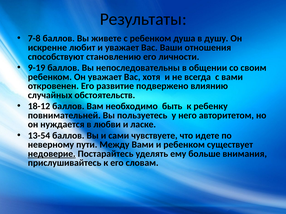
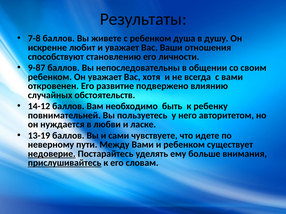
9-19: 9-19 -> 9-87 (37, 68)
18-12: 18-12 -> 14-12 (39, 106)
13-54: 13-54 -> 13-19 (39, 136)
прислушивайтесь underline: none -> present (65, 163)
